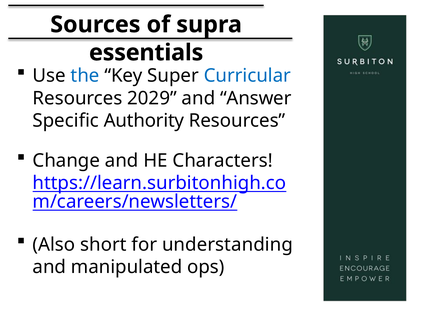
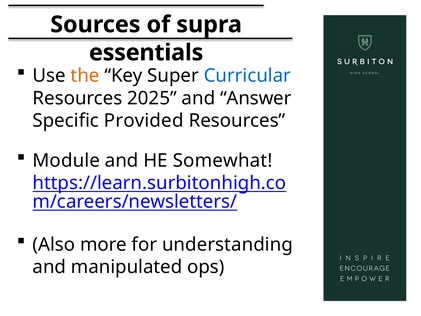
the colour: blue -> orange (85, 76)
2029: 2029 -> 2025 (152, 98)
Authority: Authority -> Provided (144, 121)
Change: Change -> Module (66, 160)
Characters: Characters -> Somewhat (223, 160)
short: short -> more (103, 244)
